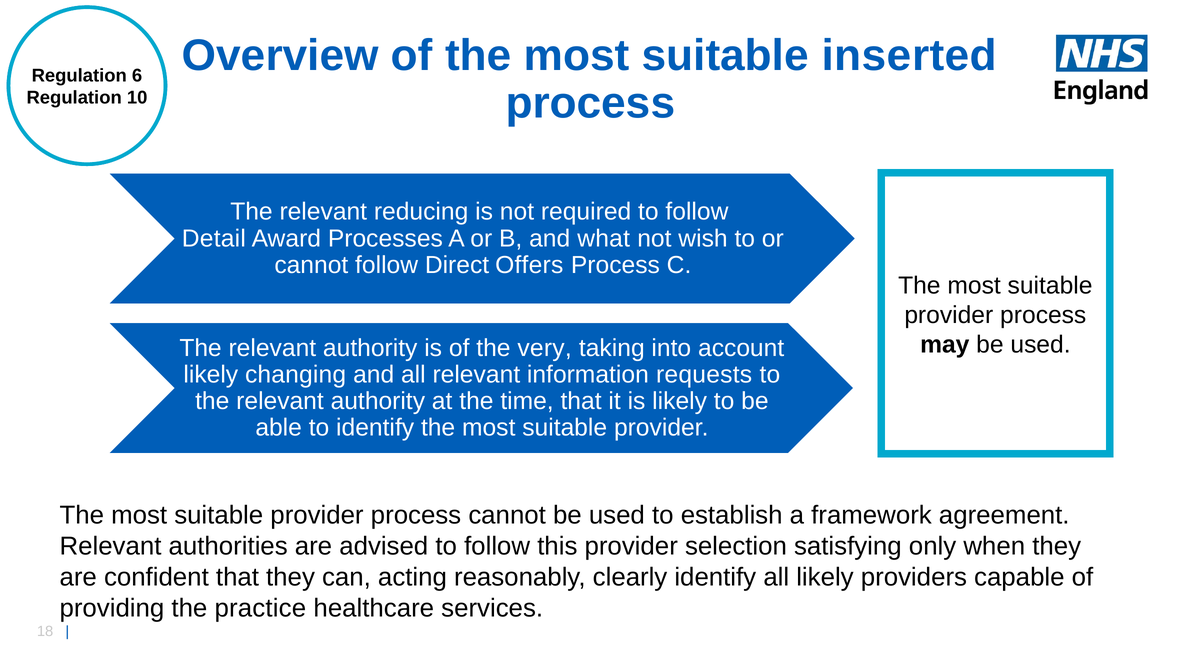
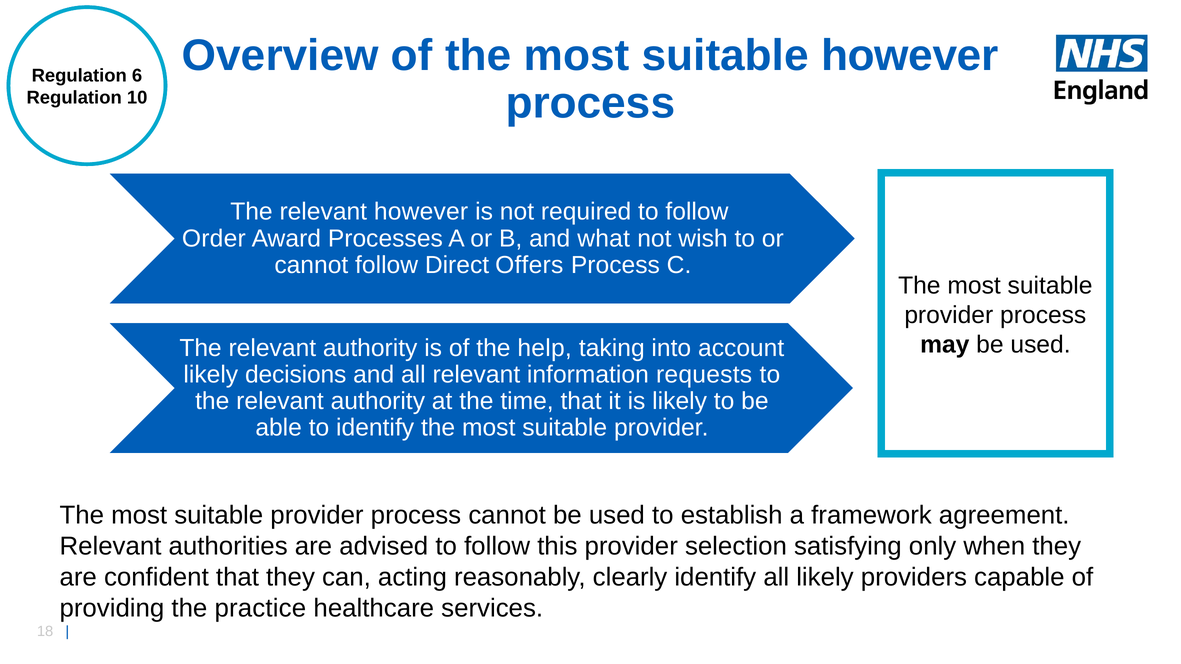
suitable inserted: inserted -> however (910, 56)
relevant reducing: reducing -> however (421, 212)
Detail: Detail -> Order (214, 239)
very: very -> help (545, 348)
changing: changing -> decisions (296, 375)
